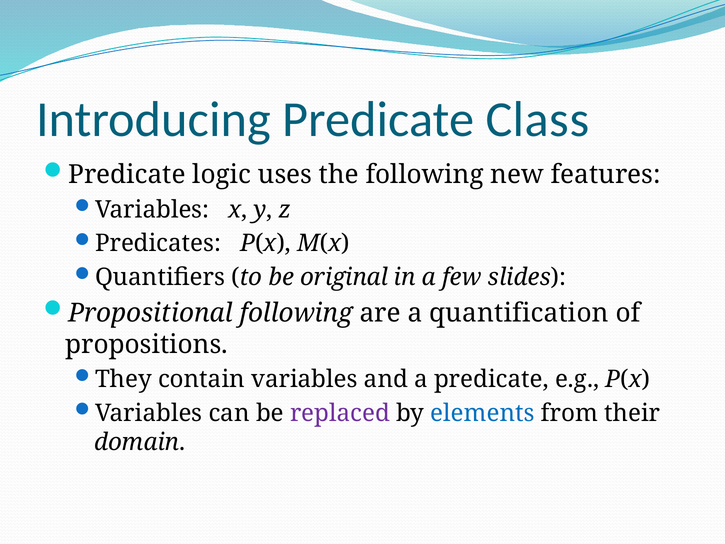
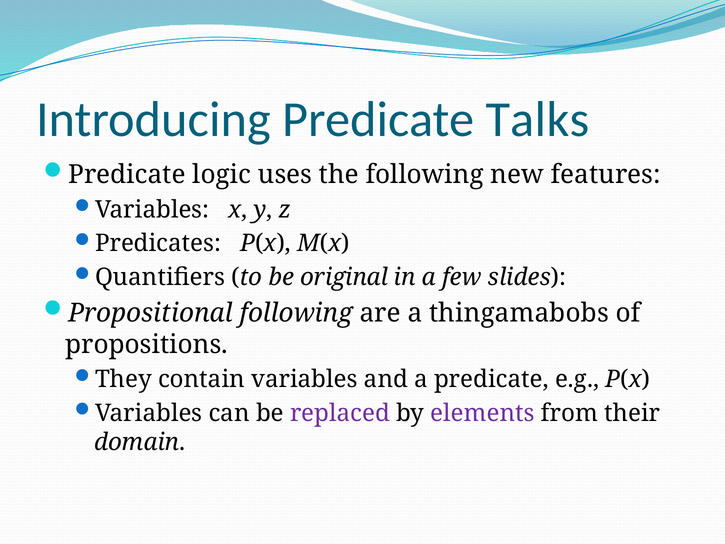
Class: Class -> Talks (537, 120)
quantification: quantification -> thingamabobs (519, 313)
elements colour: blue -> purple (483, 413)
